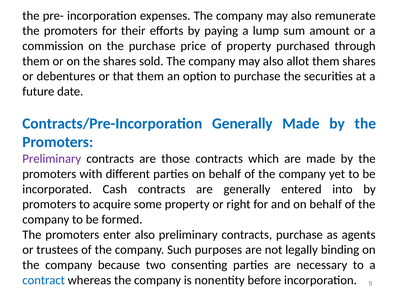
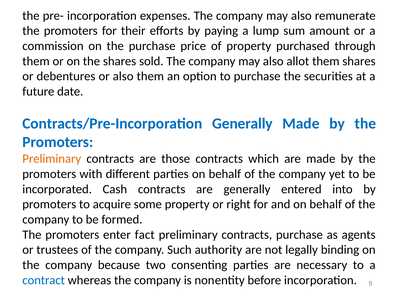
or that: that -> also (123, 76)
Preliminary colour: purple -> orange (52, 159)
enter also: also -> fact (145, 235)
purposes: purposes -> authority (218, 250)
